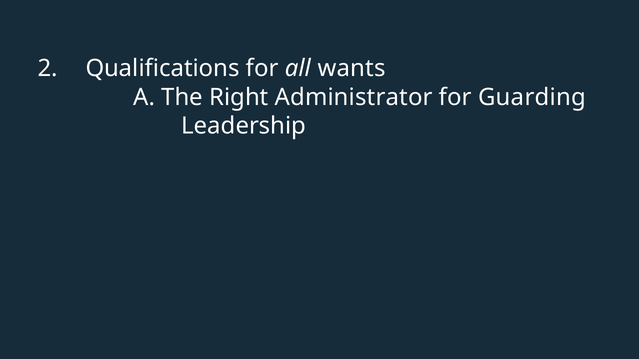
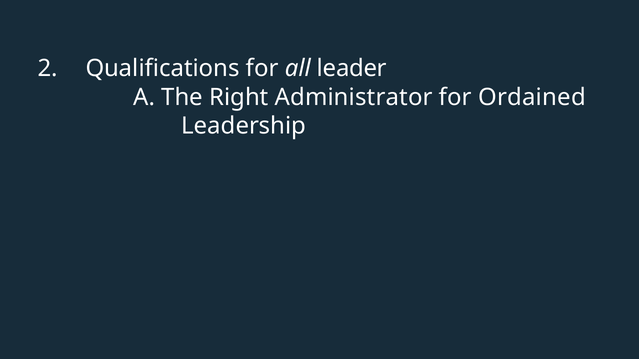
wants: wants -> leader (352, 69)
Guarding: Guarding -> Ordained (532, 97)
